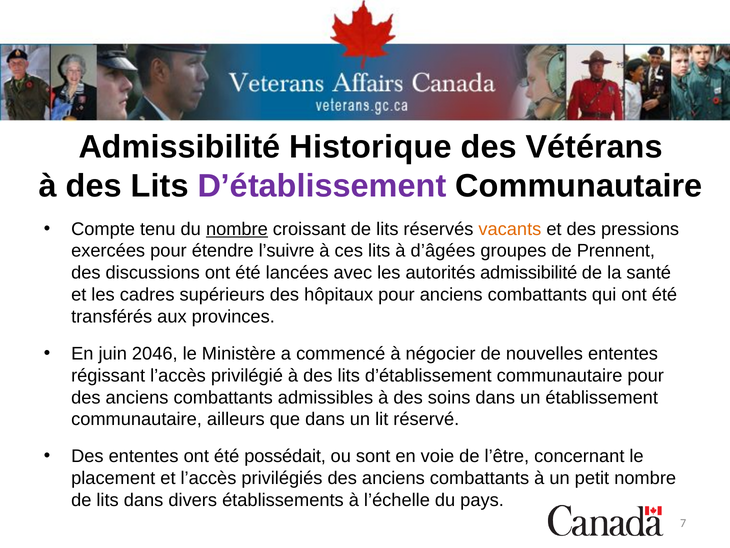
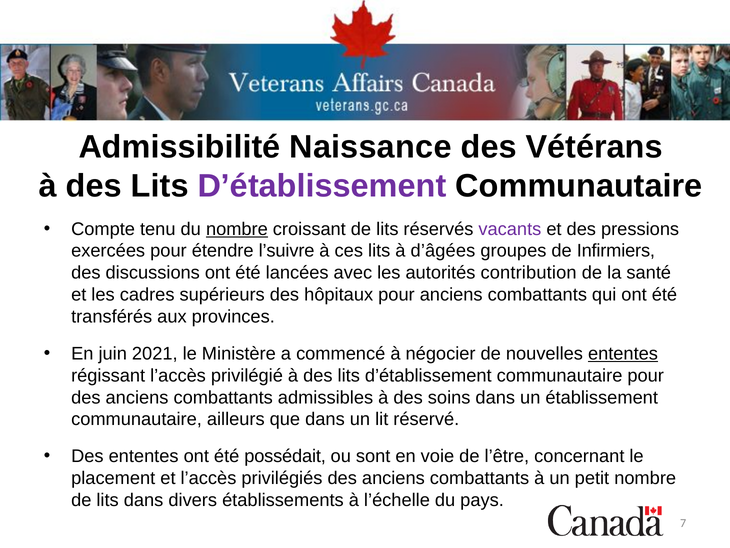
Historique: Historique -> Naissance (370, 147)
vacants colour: orange -> purple (510, 229)
Prennent: Prennent -> Infirmiers (616, 251)
autorités admissibilité: admissibilité -> contribution (529, 273)
2046: 2046 -> 2021 (155, 353)
ententes underline: none -> present (623, 353)
